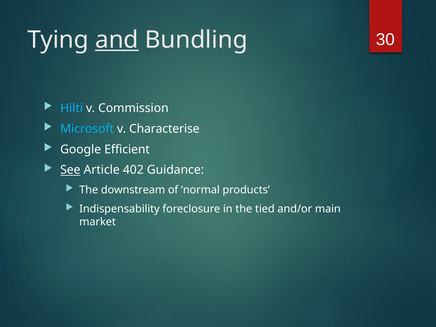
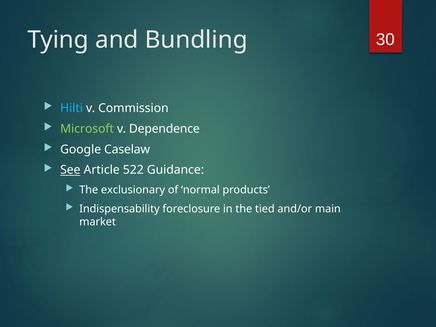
and underline: present -> none (117, 40)
Microsoft colour: light blue -> light green (87, 129)
Characterise: Characterise -> Dependence (164, 129)
Efficient: Efficient -> Caselaw (127, 149)
402: 402 -> 522 (133, 170)
downstream: downstream -> exclusionary (133, 190)
